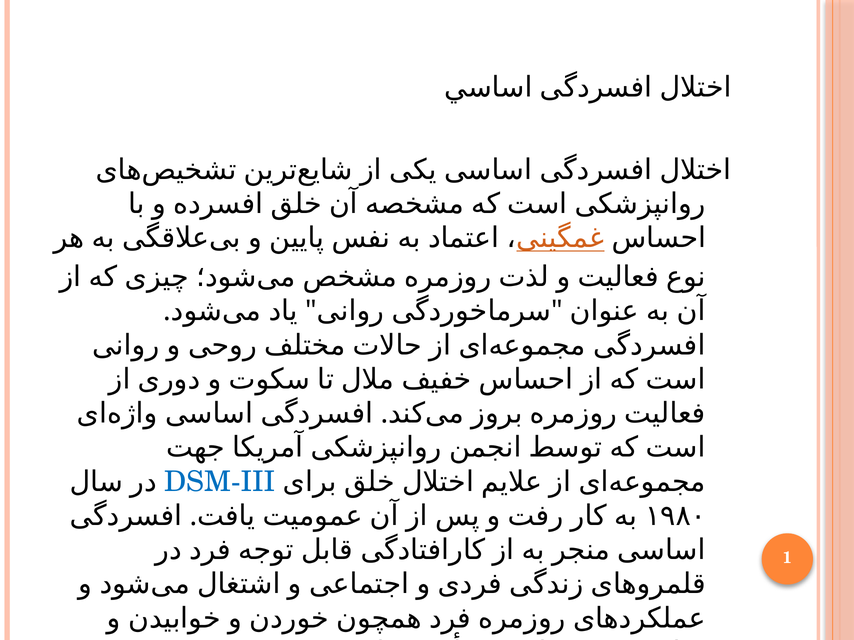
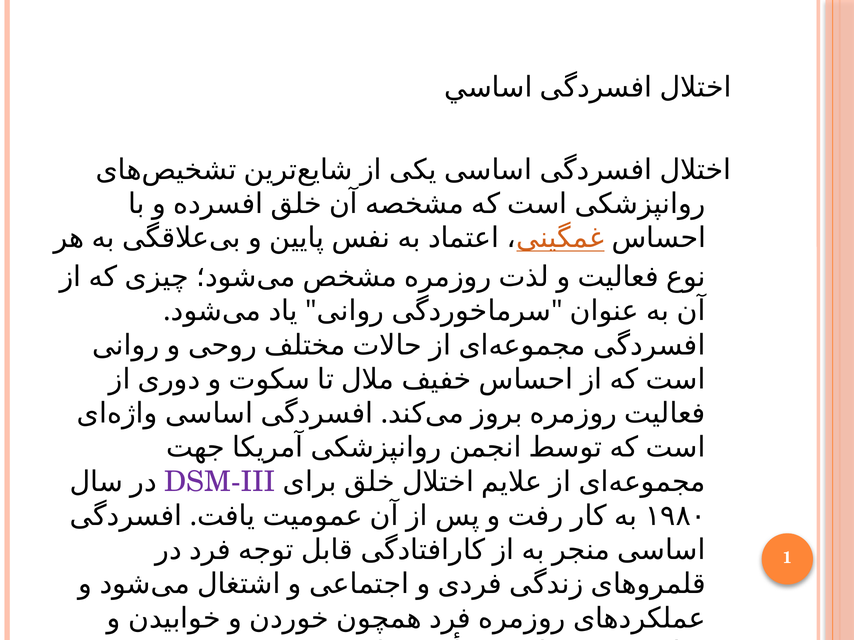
DSM-III colour: blue -> purple (220, 482)
